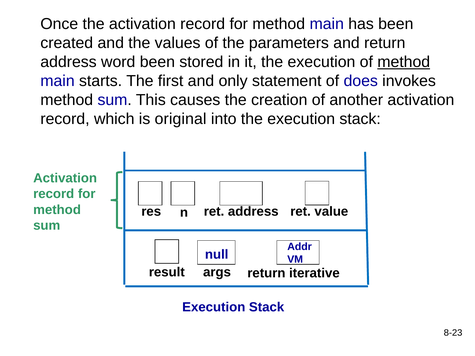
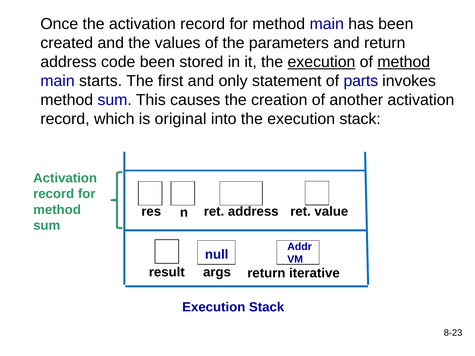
word: word -> code (118, 62)
execution underline: none -> present (321, 62)
does: does -> parts (361, 81)
